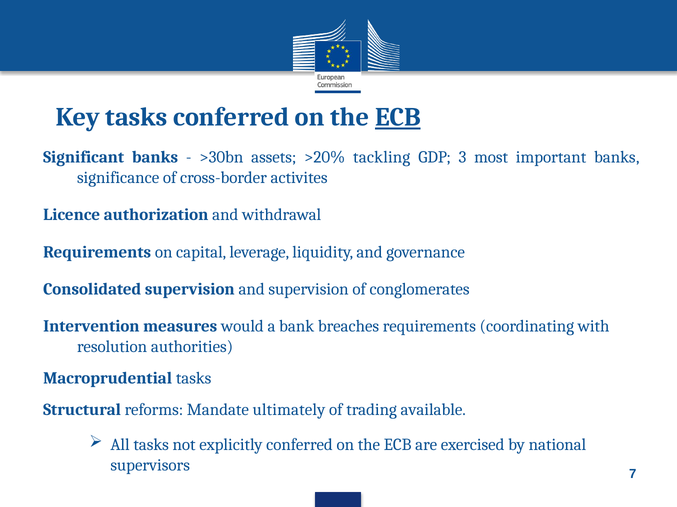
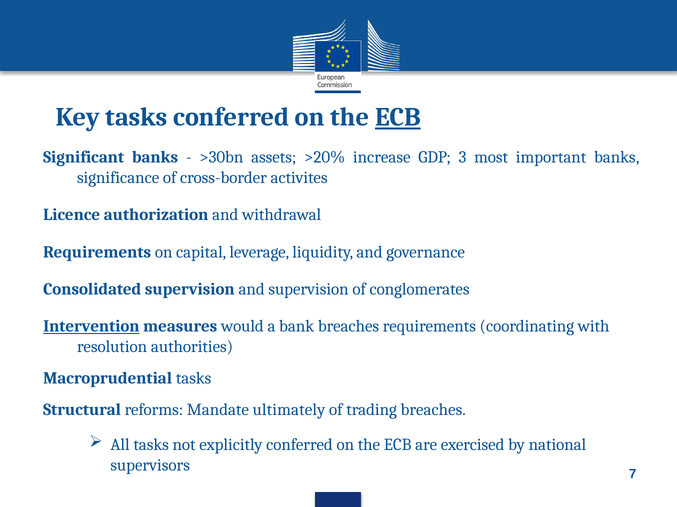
tackling: tackling -> increase (382, 158)
Intervention underline: none -> present (91, 327)
trading available: available -> breaches (433, 410)
